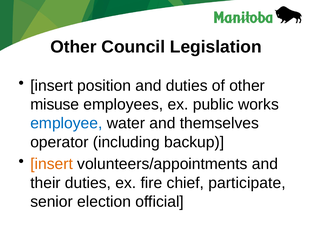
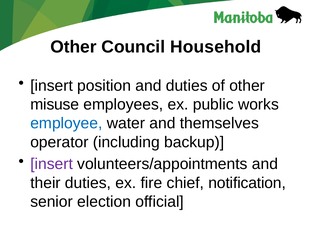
Legislation: Legislation -> Household (216, 47)
insert colour: orange -> purple (52, 164)
participate: participate -> notification (247, 183)
